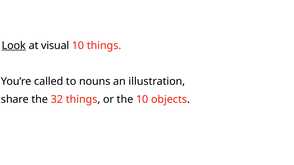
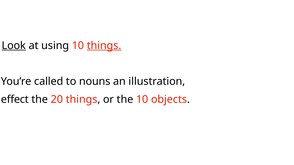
visual: visual -> using (55, 46)
things underline: none -> present (104, 46)
share: share -> effect (15, 100)
32: 32 -> 20 (57, 100)
